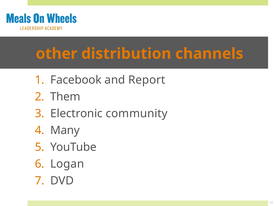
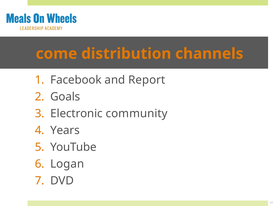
other: other -> come (57, 54)
Them: Them -> Goals (65, 97)
Many: Many -> Years (65, 131)
